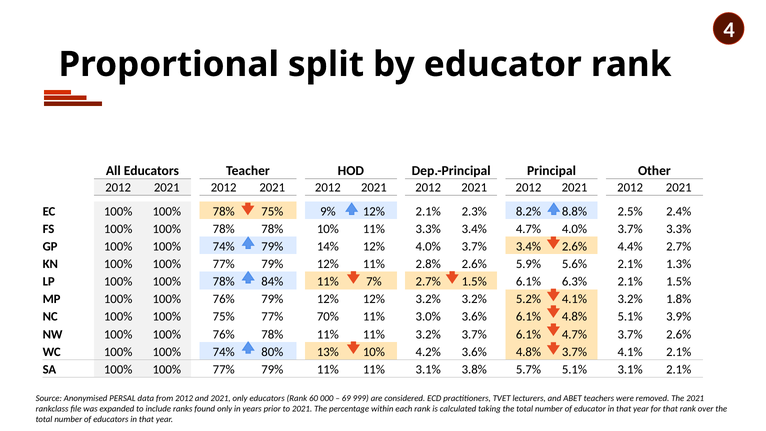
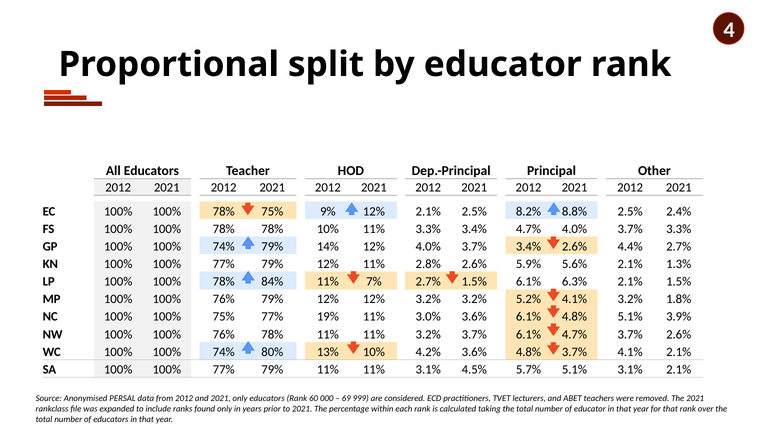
2.1% 2.3%: 2.3% -> 2.5% (474, 211)
70%: 70% -> 19% (328, 317)
3.8%: 3.8% -> 4.5% (474, 369)
